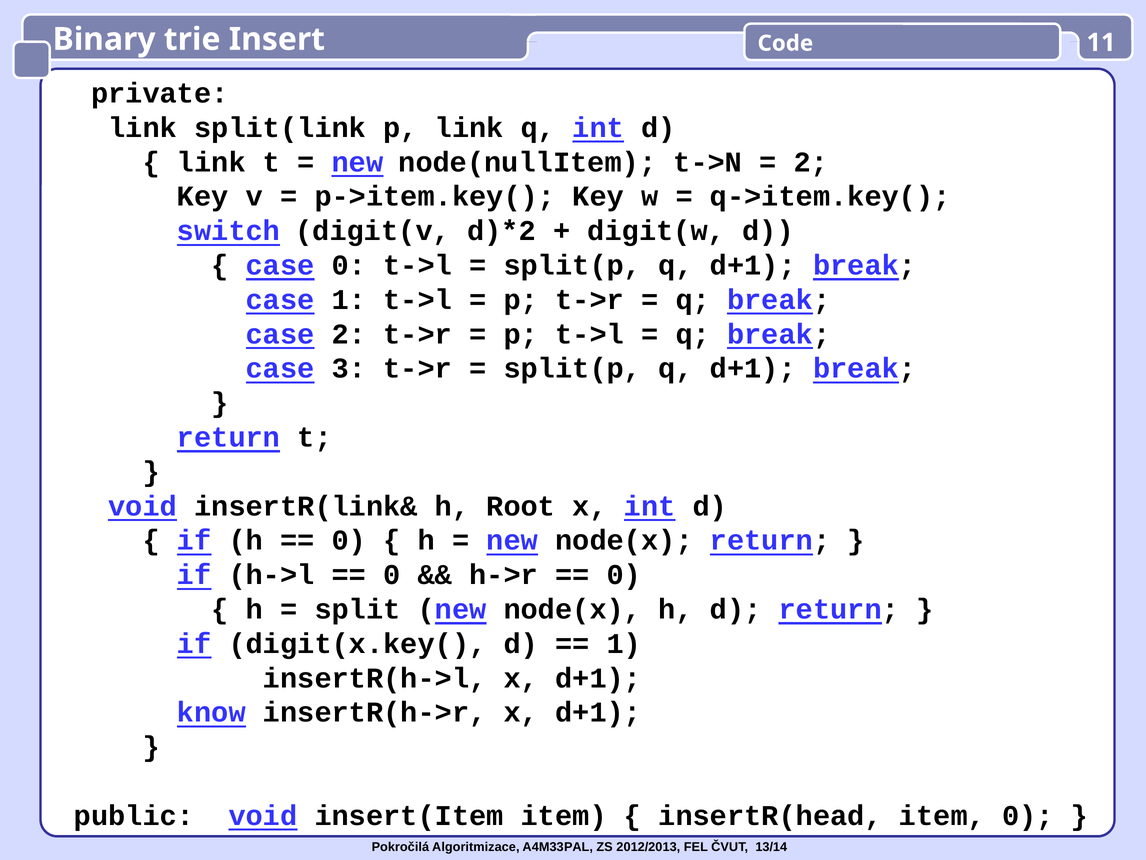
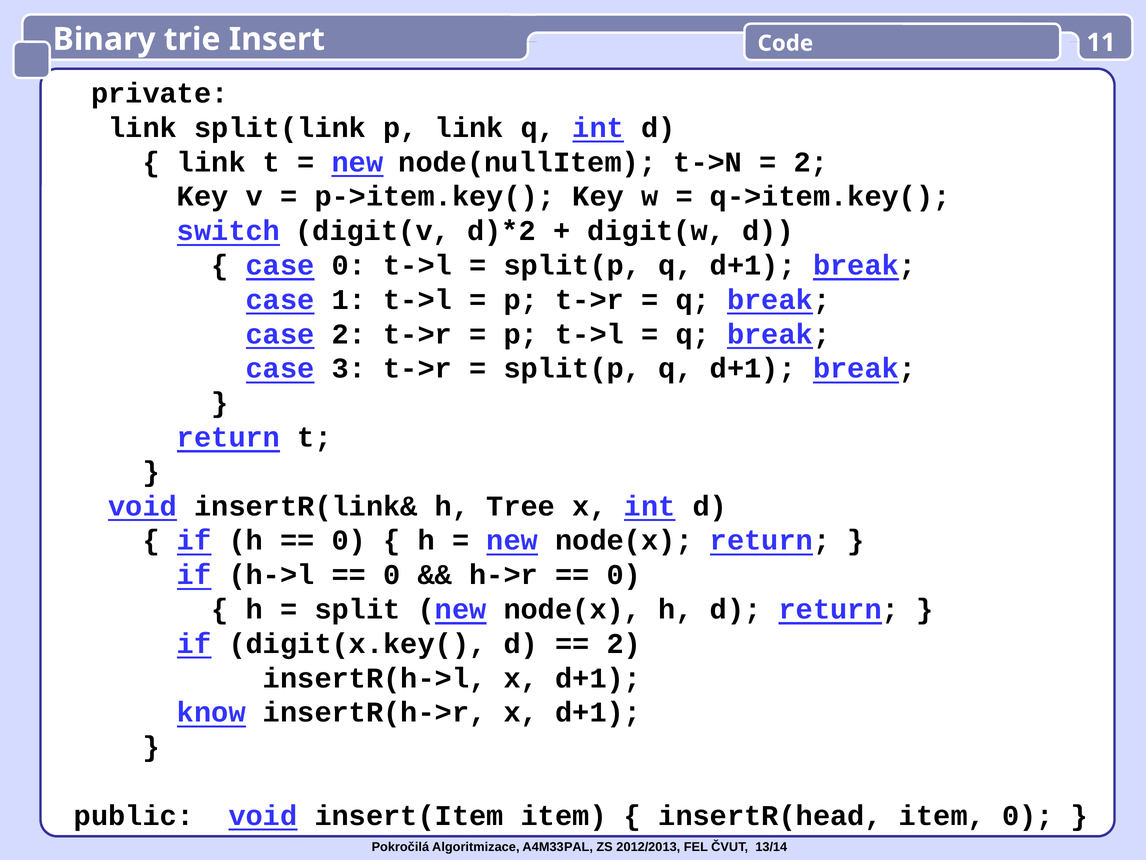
Root: Root -> Tree (521, 506)
1: 1 -> 2 (624, 643)
